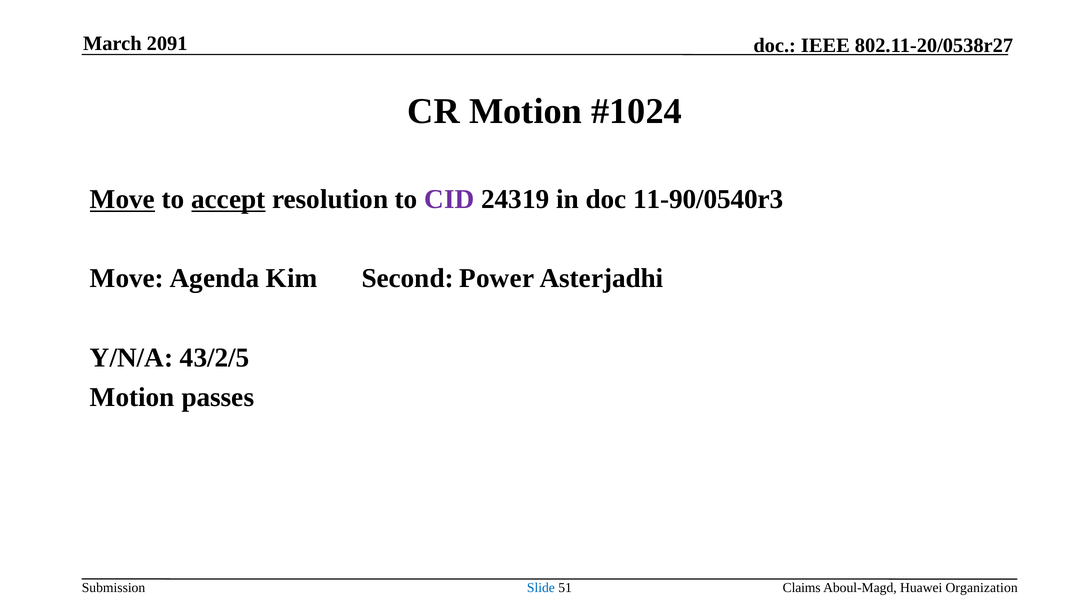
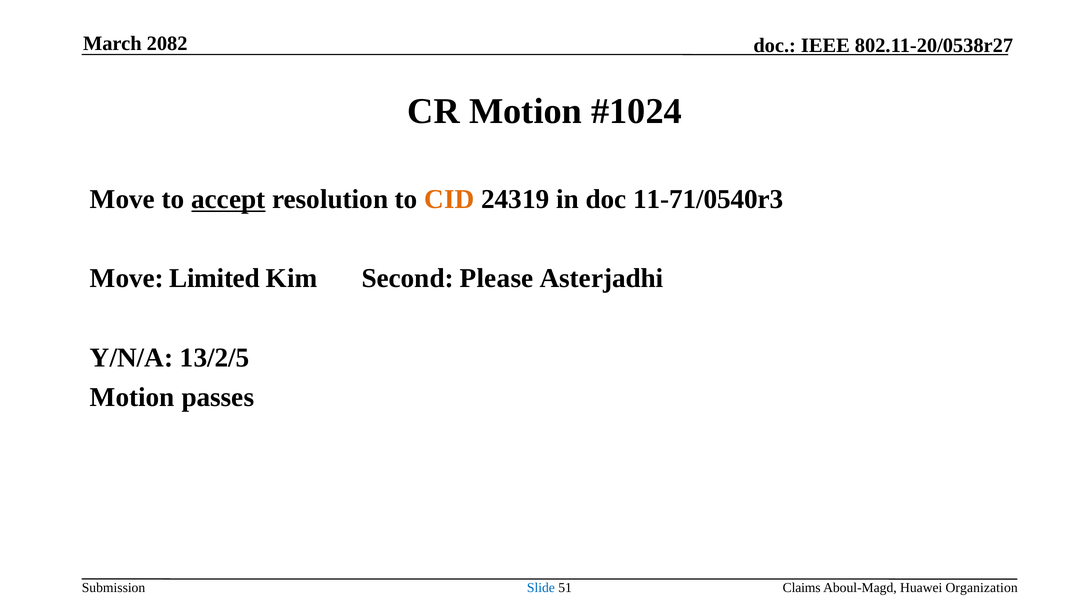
2091: 2091 -> 2082 (167, 43)
Move underline: present -> none (122, 199)
CID colour: purple -> orange (449, 199)
11-90/0540r3: 11-90/0540r3 -> 11-71/0540r3 (708, 199)
Agenda: Agenda -> Limited (215, 279)
Power: Power -> Please (497, 279)
43/2/5: 43/2/5 -> 13/2/5 (215, 358)
